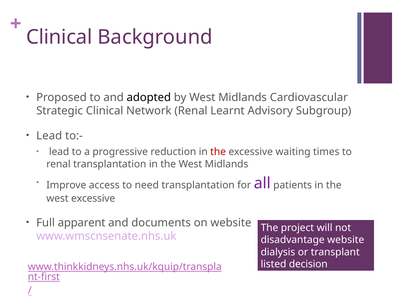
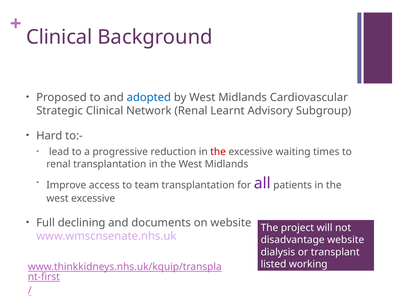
adopted colour: black -> blue (149, 97)
Lead: Lead -> Hard (49, 136)
need: need -> team (147, 185)
apparent: apparent -> declining (82, 222)
decision: decision -> working (308, 264)
